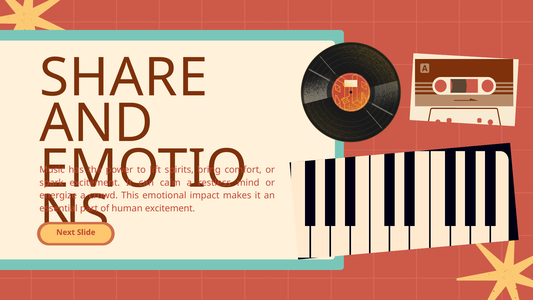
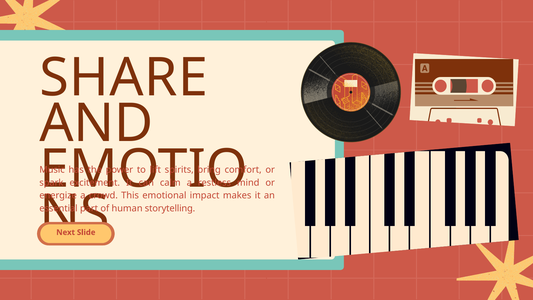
human excitement: excitement -> storytelling (170, 208)
